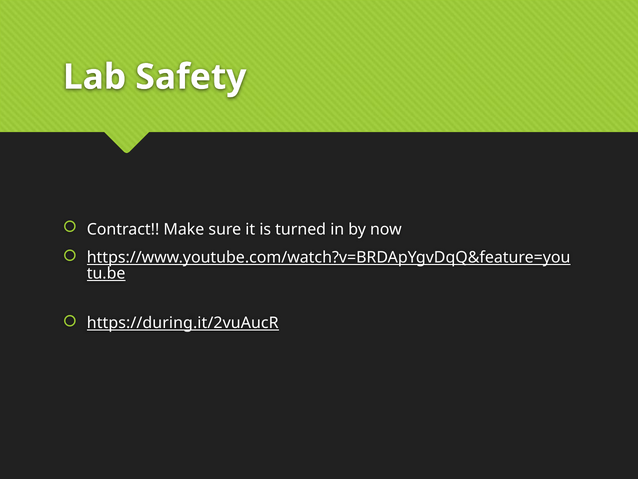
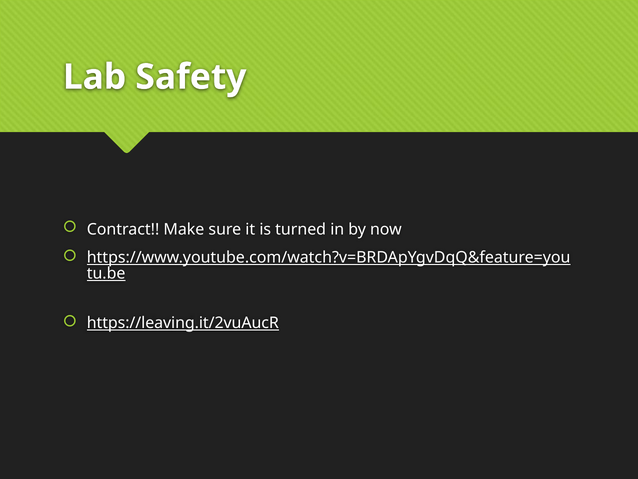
https://during.it/2vuAucR: https://during.it/2vuAucR -> https://leaving.it/2vuAucR (183, 322)
